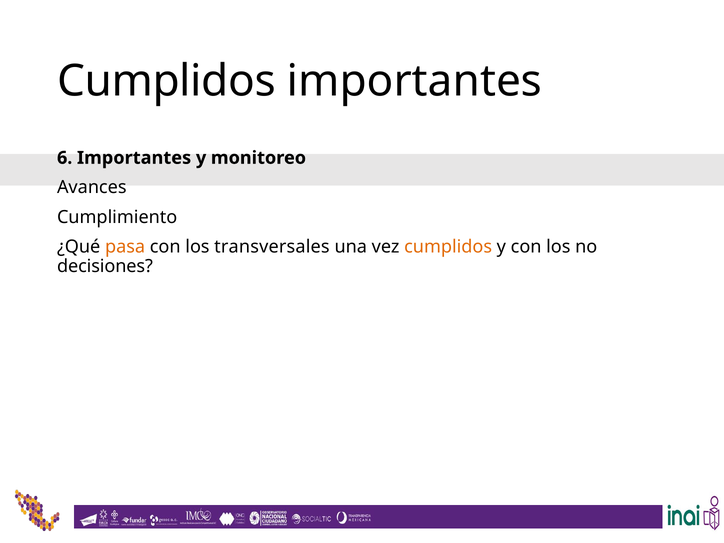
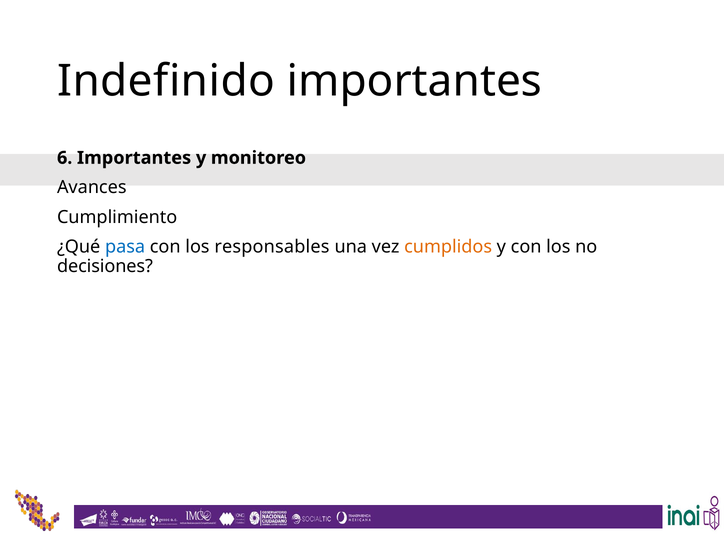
Cumplidos: Cumplidos -> Indefinido (166, 81)
pasa colour: orange -> blue (125, 247)
transversales: transversales -> responsables (272, 247)
